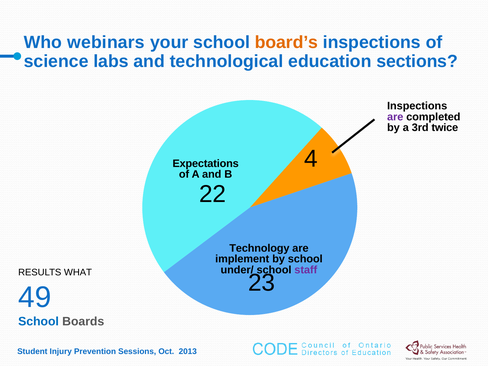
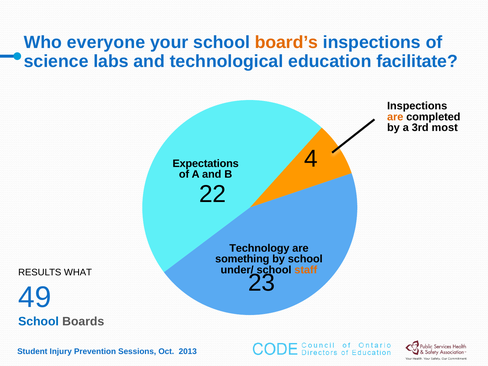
webinars: webinars -> everyone (106, 42)
sections: sections -> facilitate (417, 61)
are colour: purple -> orange (395, 117)
twice: twice -> most (445, 128)
implement: implement -> something (242, 259)
staff colour: purple -> orange (306, 270)
